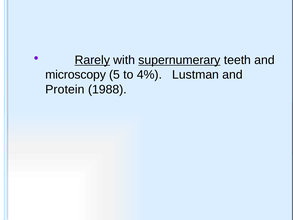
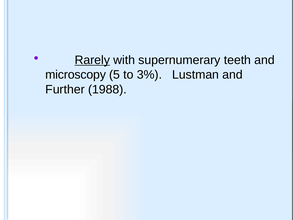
supernumerary underline: present -> none (179, 60)
4%: 4% -> 3% (149, 75)
Protein: Protein -> Further (65, 89)
